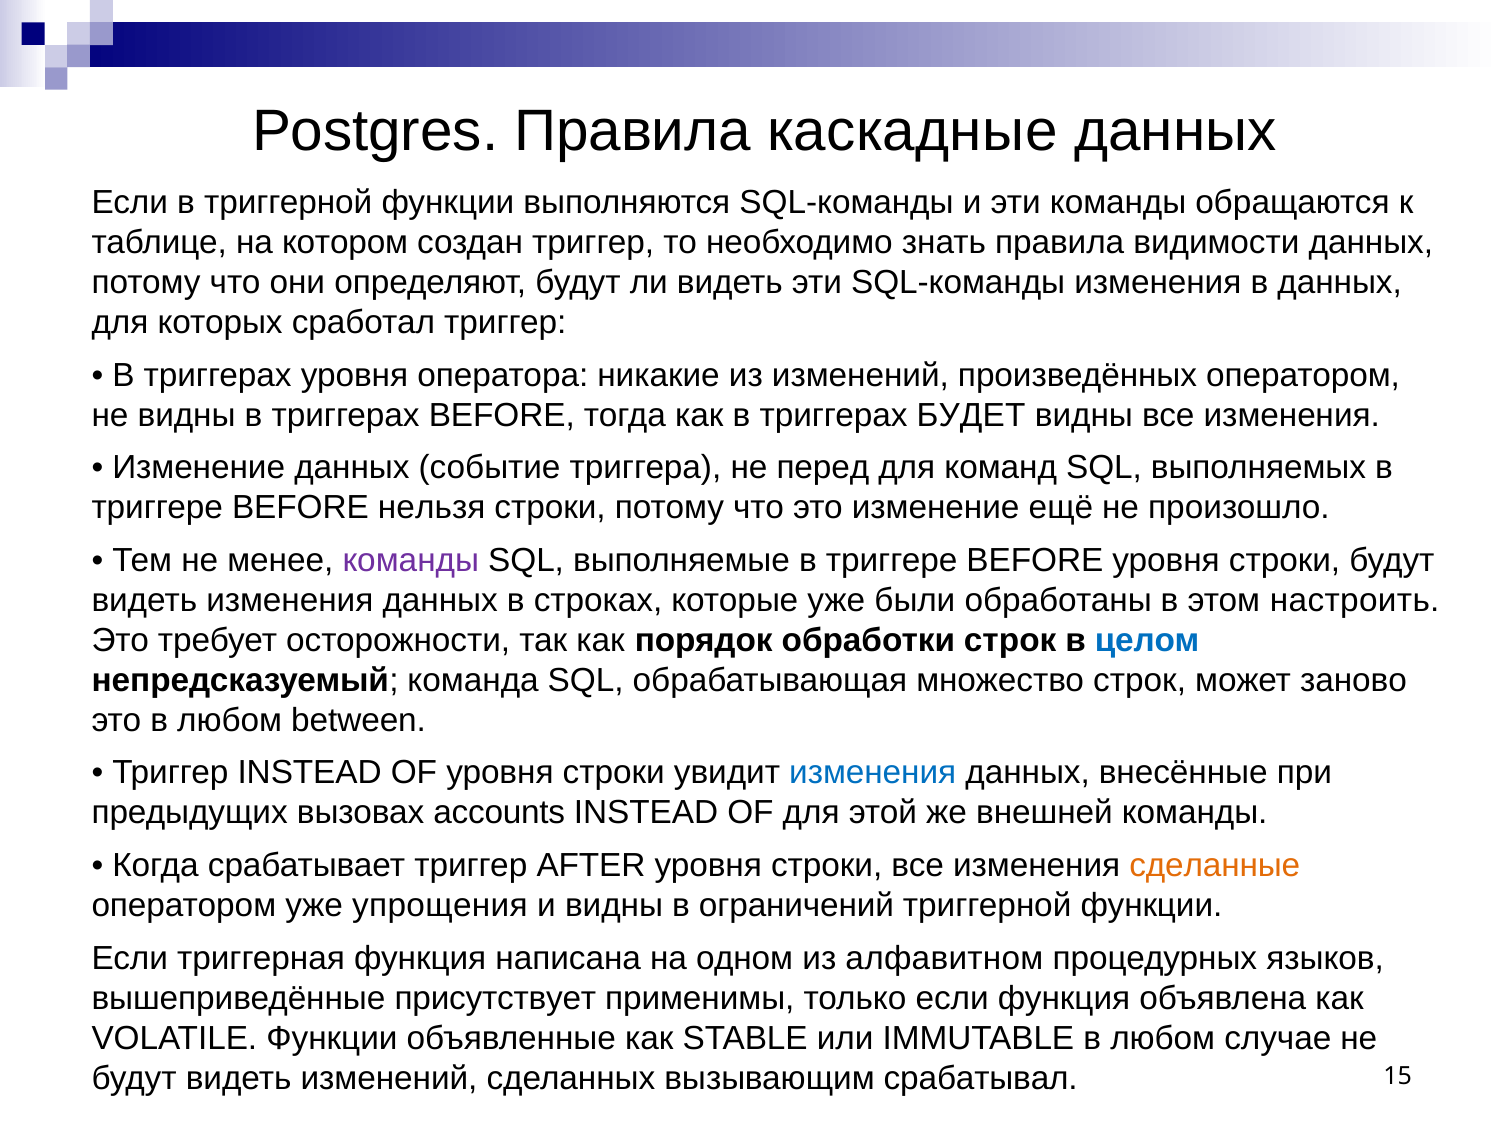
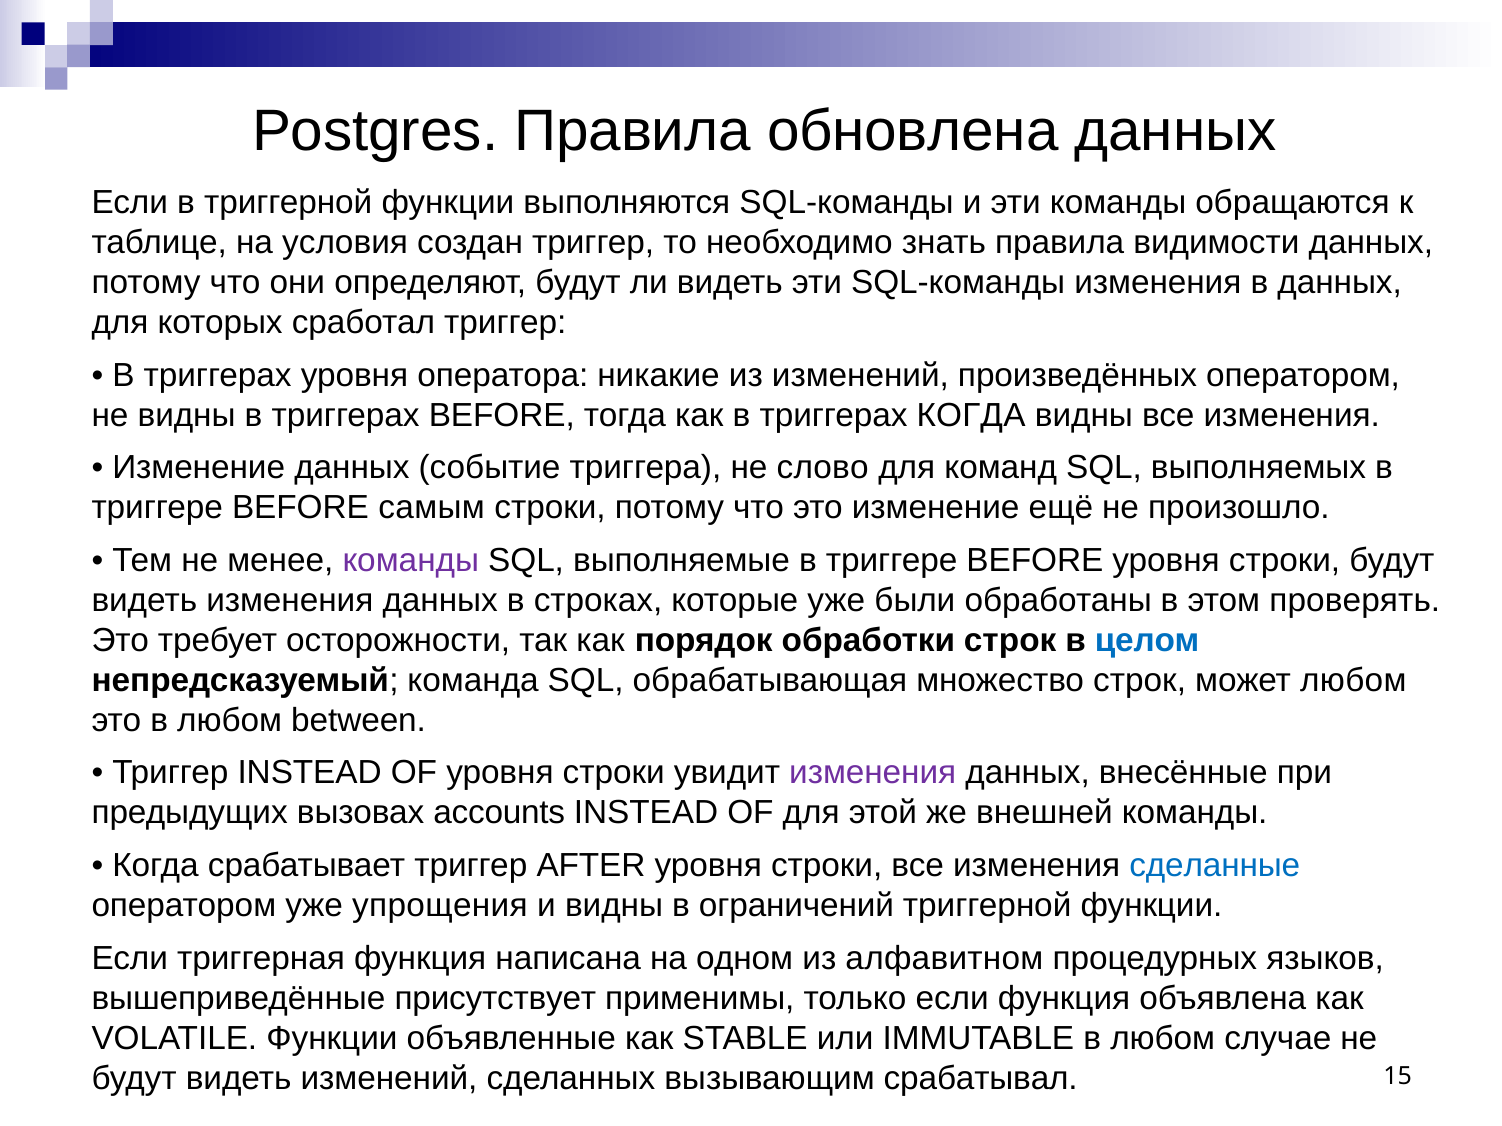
каскадные: каскадные -> обновлена (913, 131)
котором: котором -> условия (345, 243)
триггерах БУДЕТ: БУДЕТ -> КОГДА (971, 415)
перед: перед -> слово (823, 468)
нельзя: нельзя -> самым (432, 508)
настроить: настроить -> проверять (1355, 601)
может заново: заново -> любом (1353, 681)
изменения colour: blue -> purple (873, 773)
сделанные colour: orange -> blue (1215, 866)
